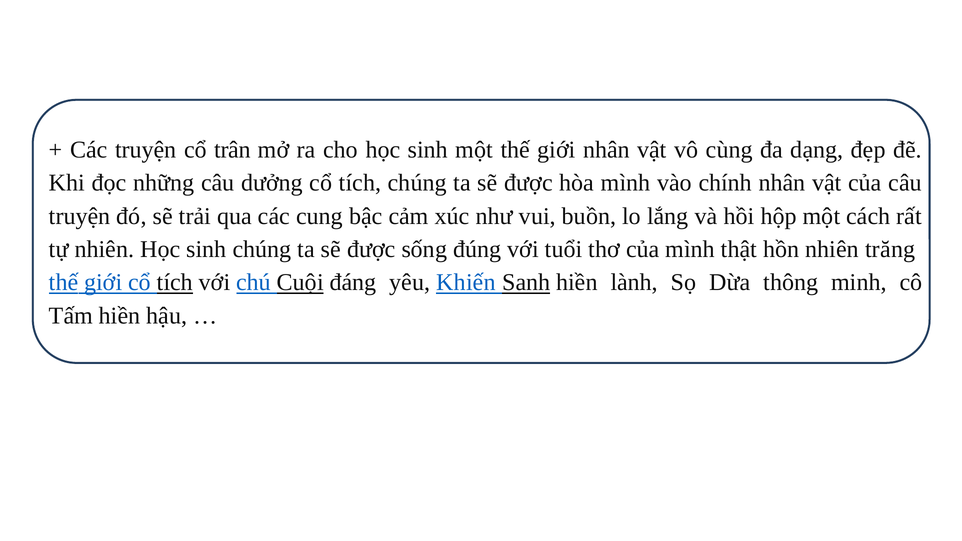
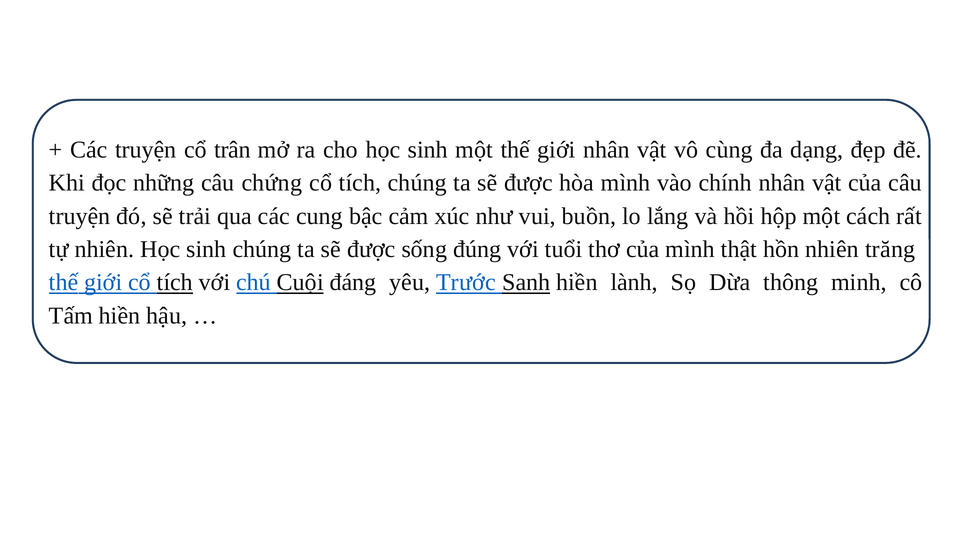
dưởng: dưởng -> chứng (272, 183)
Khiến: Khiến -> Trước (466, 283)
